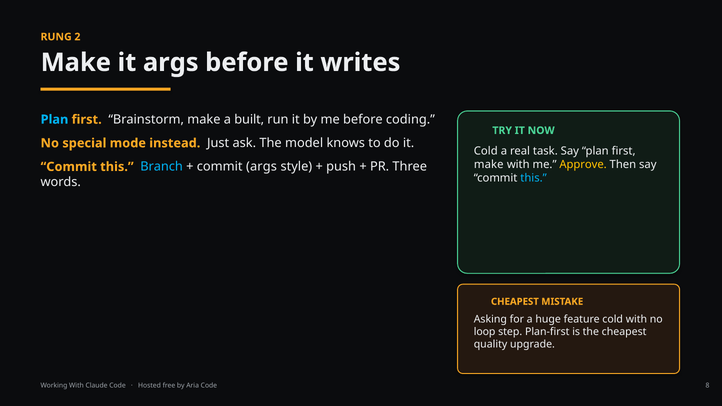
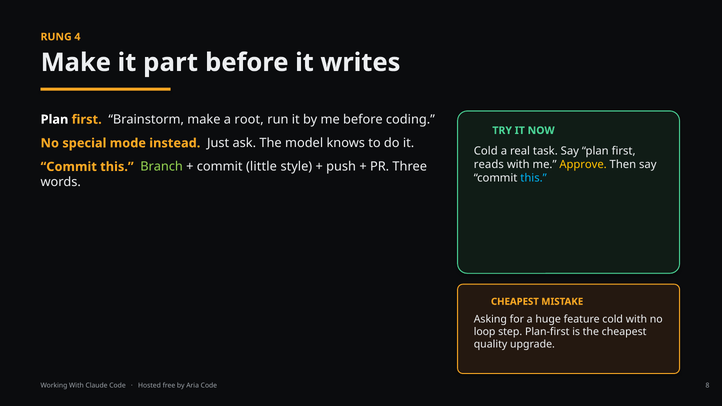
2: 2 -> 4 (77, 37)
it args: args -> part (171, 63)
Plan colour: light blue -> white (54, 120)
built: built -> root (249, 120)
make: make -> reads (489, 165)
Branch colour: light blue -> light green (162, 167)
commit args: args -> little (261, 167)
